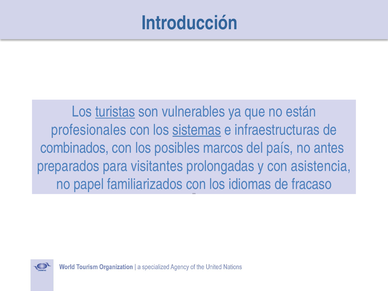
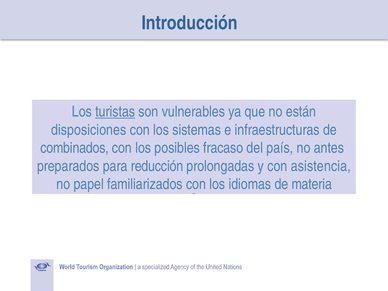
profesionales: profesionales -> disposiciones (89, 130)
sistemas underline: present -> none (197, 130)
marcos: marcos -> fracaso (223, 148)
visitantes: visitantes -> reducción (157, 166)
fracaso: fracaso -> materia (312, 184)
